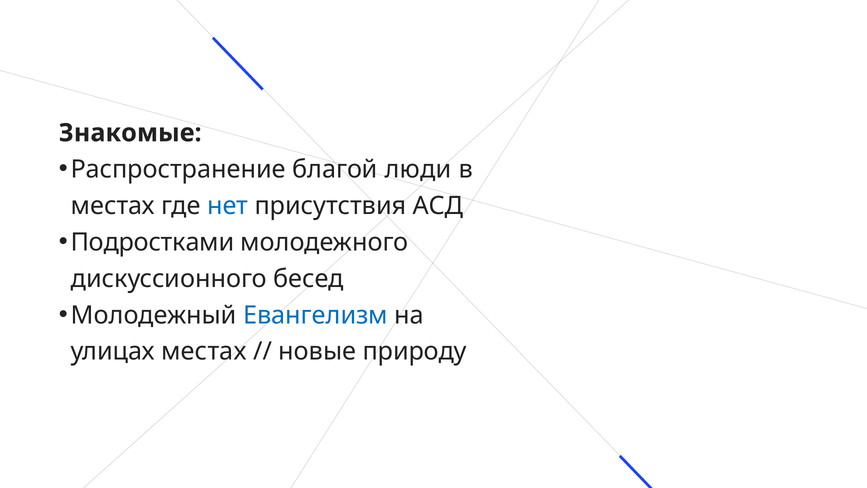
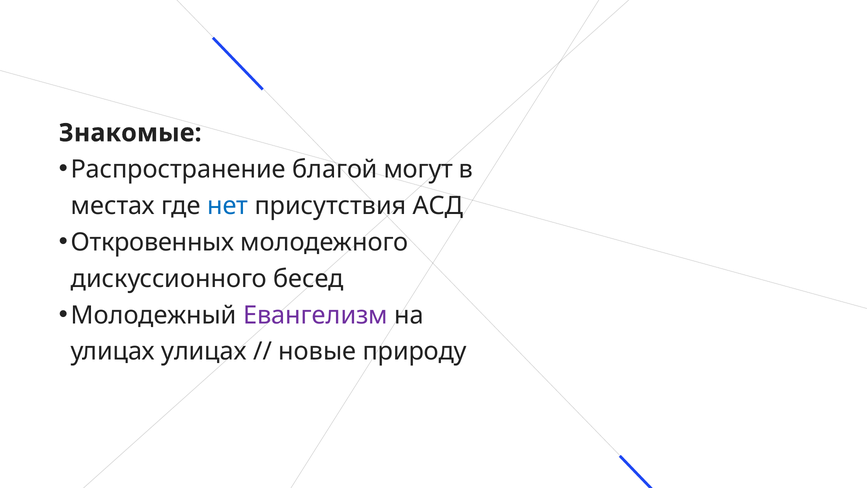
люди: люди -> могут (418, 169)
Подростками: Подростками -> Откровенных (152, 242)
Евангелизм colour: blue -> purple (315, 315)
улицах местах: местах -> улицах (204, 351)
